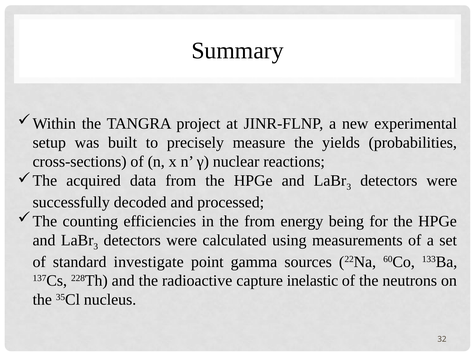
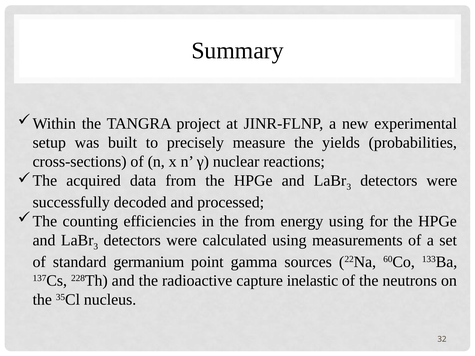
energy being: being -> using (346, 221)
investigate: investigate -> germanium (149, 262)
